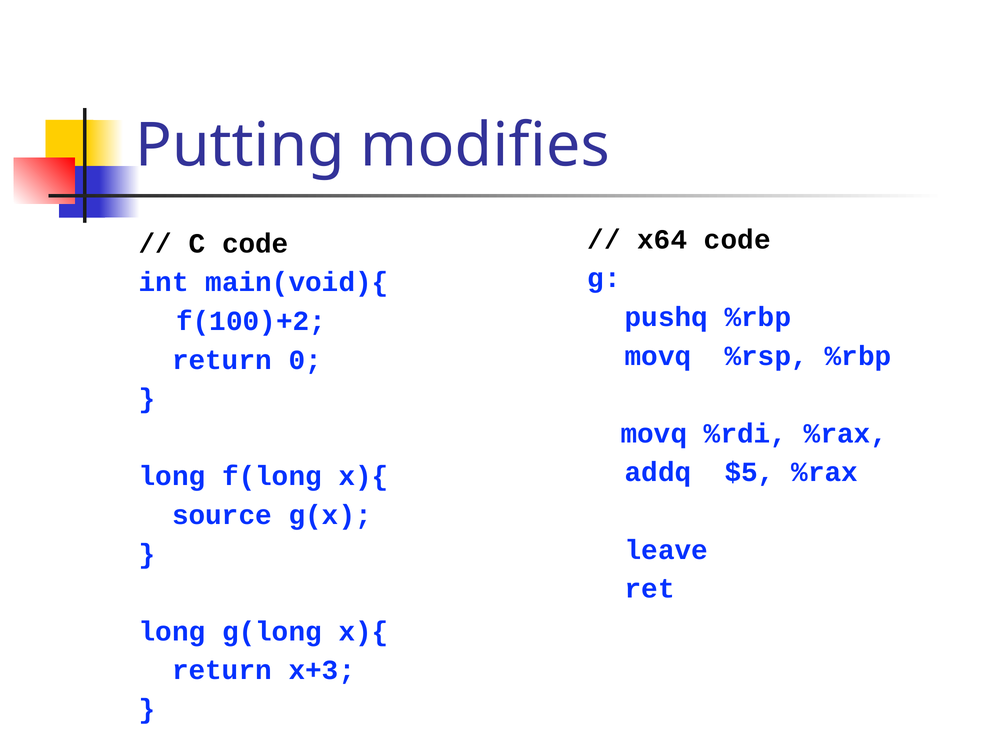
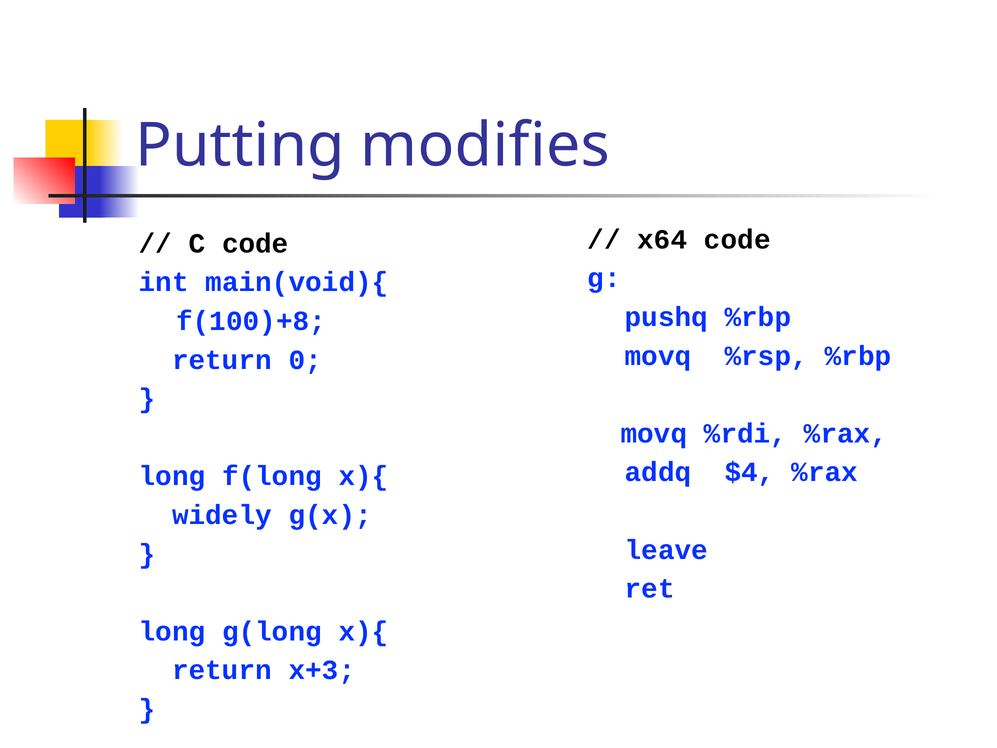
f(100)+2: f(100)+2 -> f(100)+8 (251, 321)
$5: $5 -> $4 (750, 472)
source: source -> widely (222, 515)
